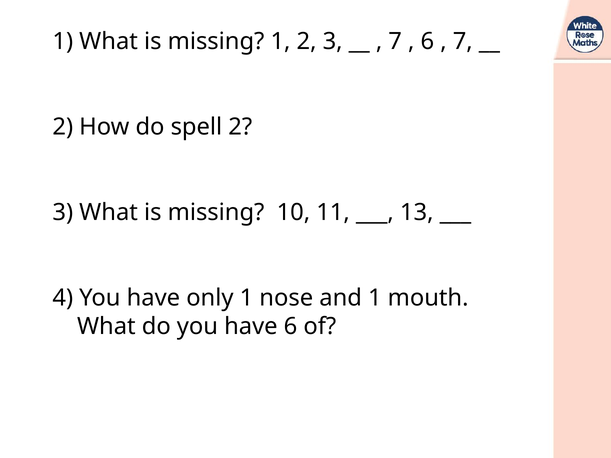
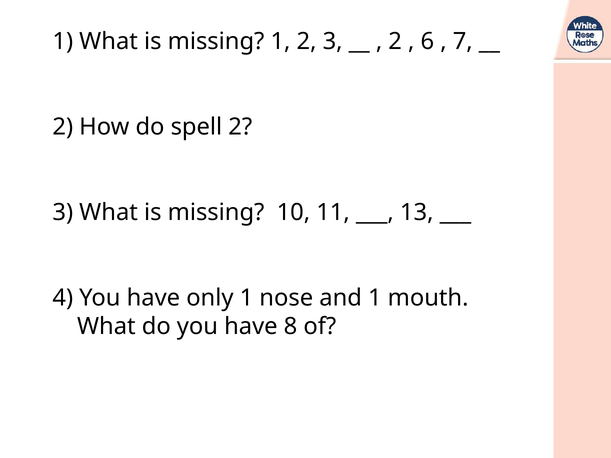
7: 7 -> 2 (395, 41)
have 6: 6 -> 8 (291, 327)
